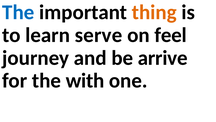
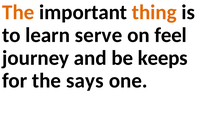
The colour: blue -> orange (18, 12)
arrive: arrive -> keeps (163, 58)
with: with -> says (85, 80)
